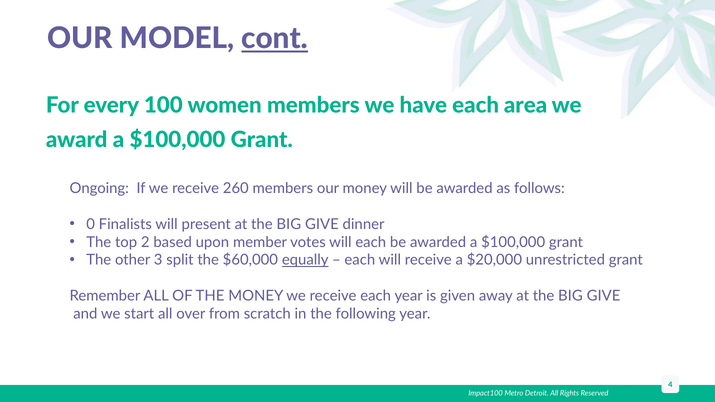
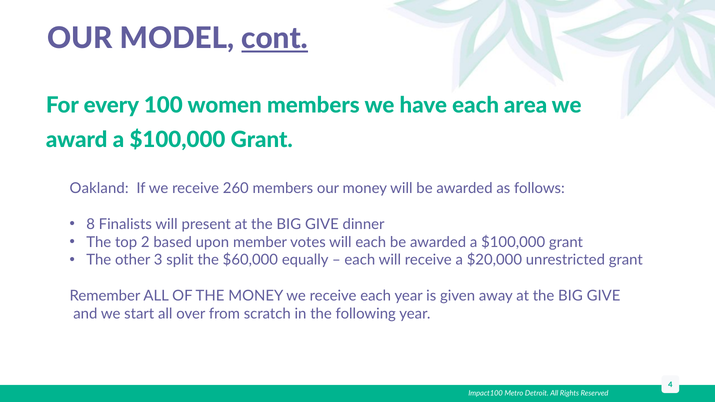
Ongoing: Ongoing -> Oakland (99, 189)
0: 0 -> 8 (91, 224)
equally underline: present -> none (305, 260)
